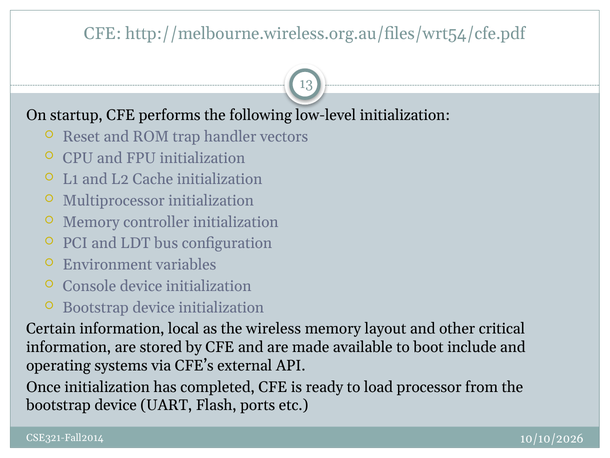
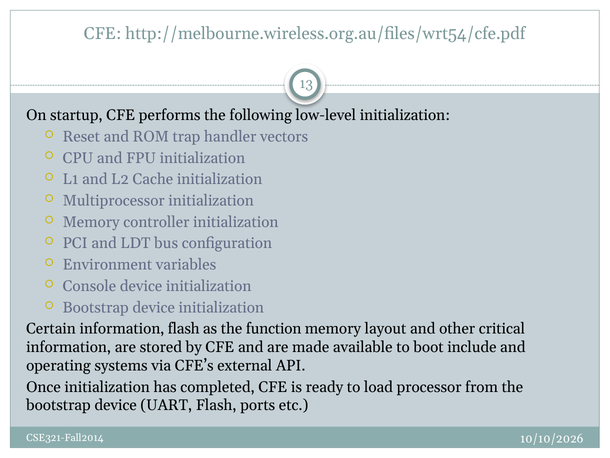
information local: local -> flash (184, 329)
wireless: wireless -> function (274, 329)
